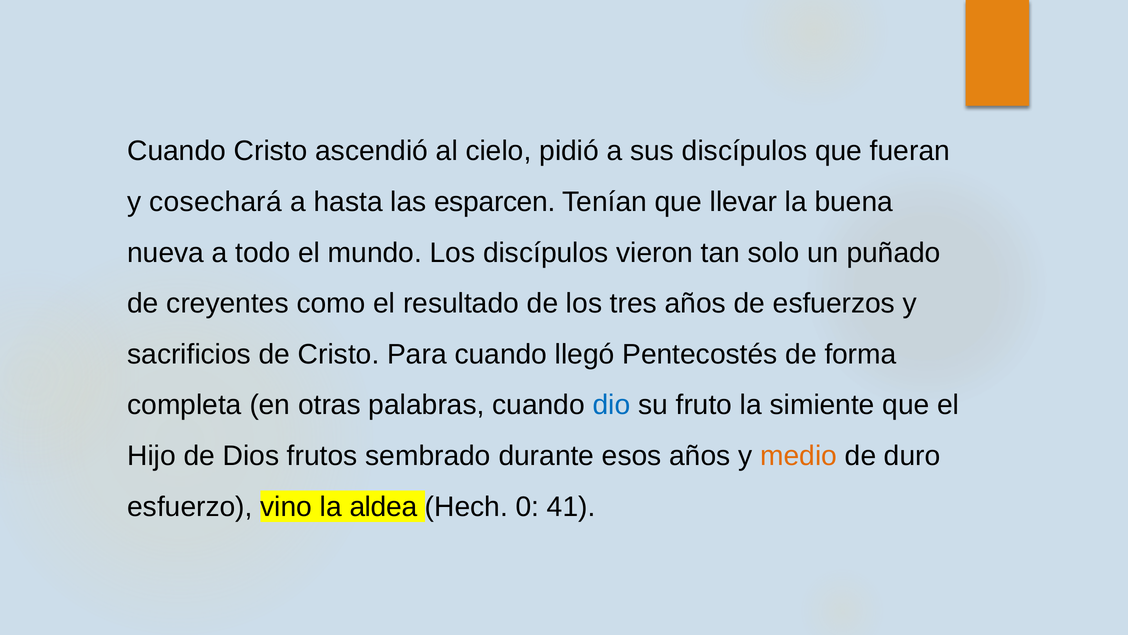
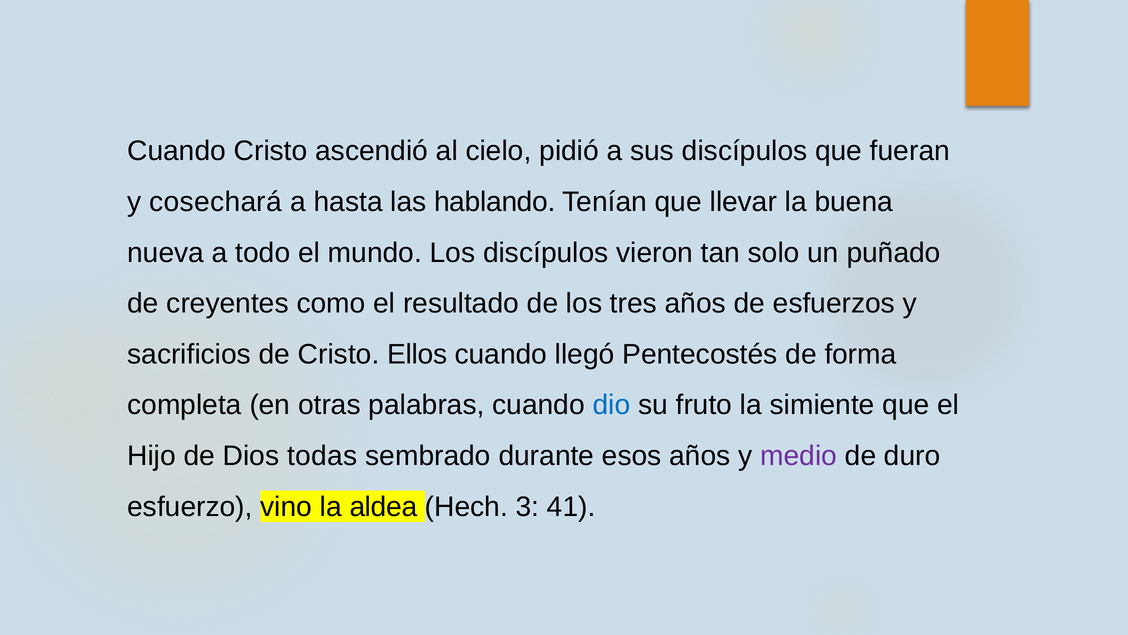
esparcen: esparcen -> hablando (495, 202)
Para: Para -> Ellos (417, 354)
frutos: frutos -> todas (322, 456)
medio colour: orange -> purple (799, 456)
0: 0 -> 3 (527, 506)
